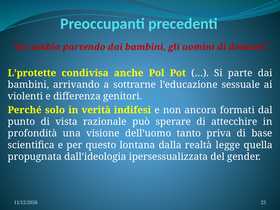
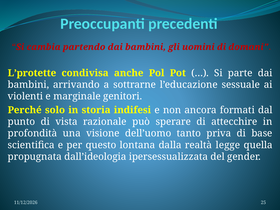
differenza: differenza -> marginale (77, 96)
verità: verità -> storia (96, 110)
